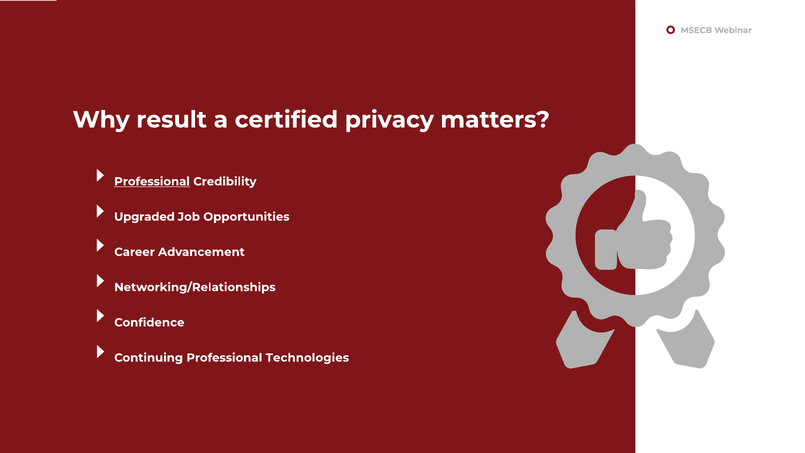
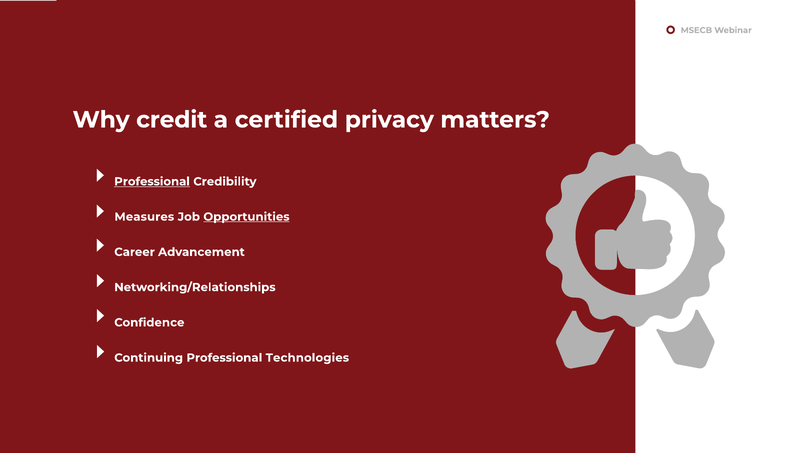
result: result -> credit (172, 120)
Upgraded: Upgraded -> Measures (144, 217)
Opportunities underline: none -> present (246, 217)
